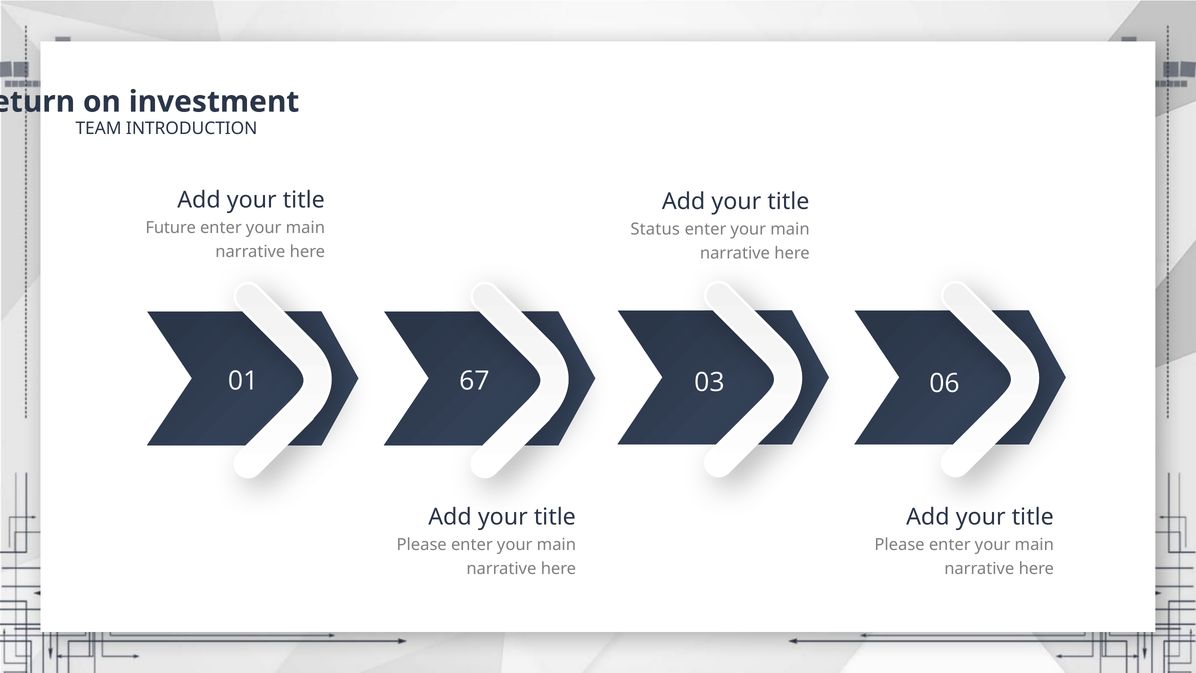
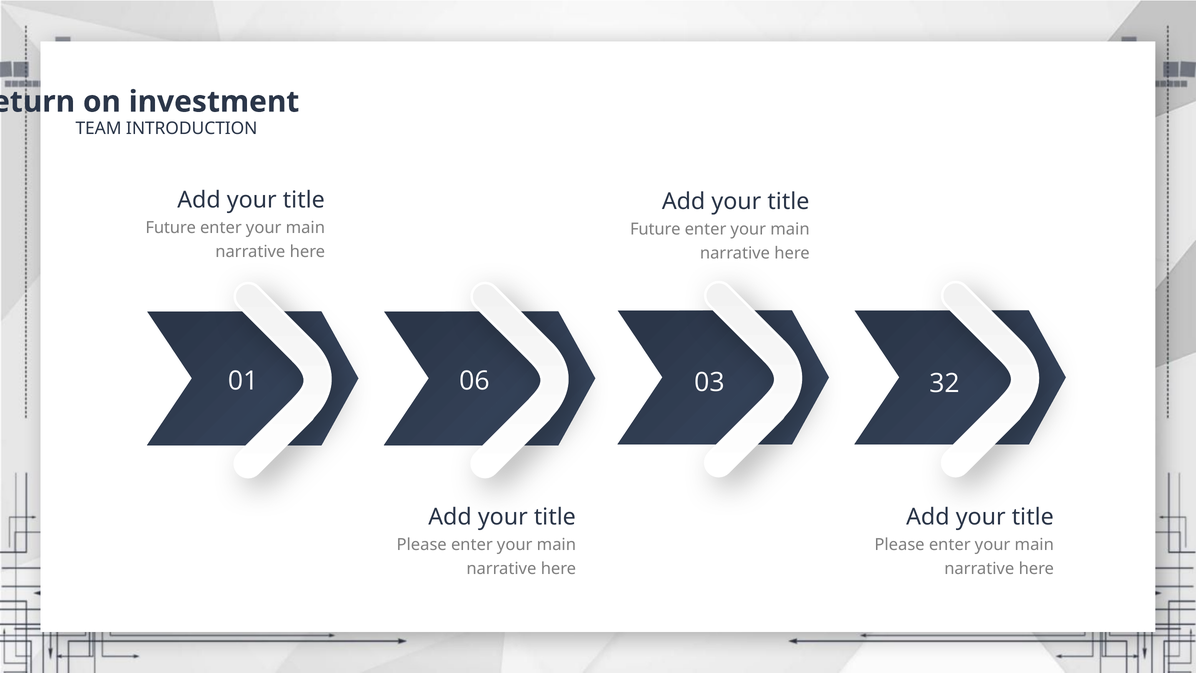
Status: Status -> Future (655, 229)
67: 67 -> 06 (474, 381)
06: 06 -> 32 (944, 383)
